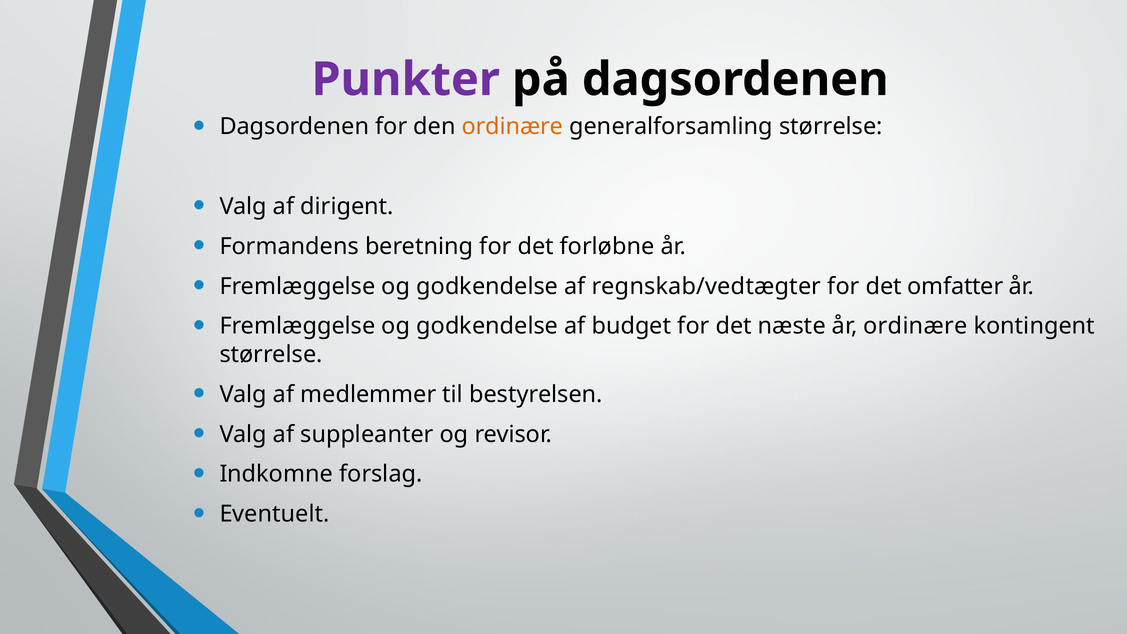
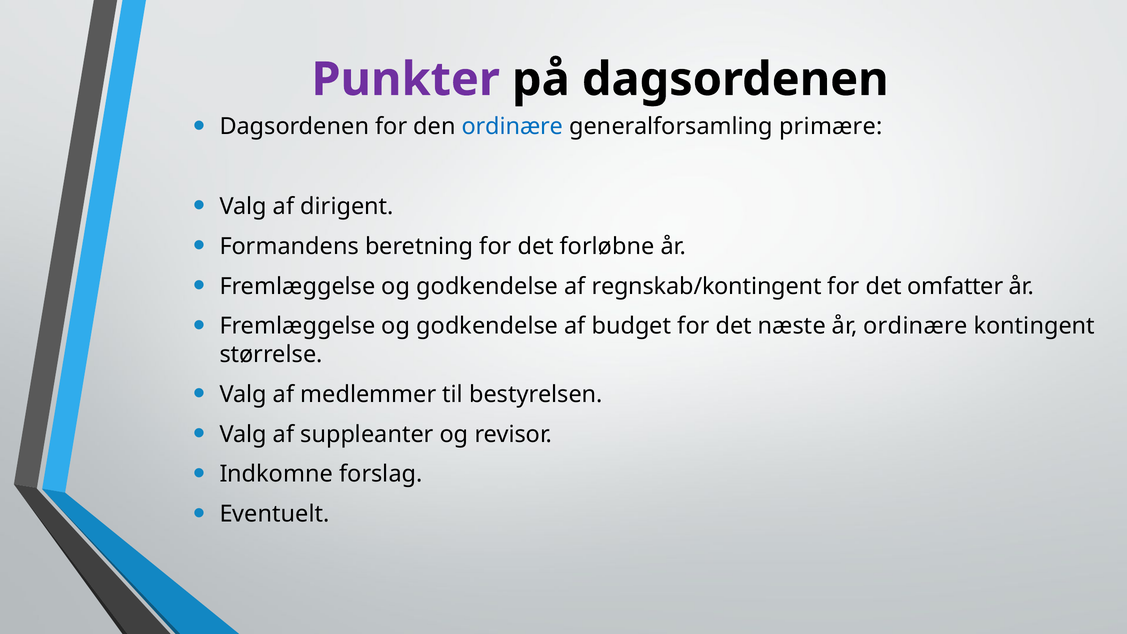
ordinære colour: orange -> blue (512, 126)
generalforsamling størrelse: størrelse -> primære (831, 126)
regnskab/vedtægter: regnskab/vedtægter -> regnskab/kontingent (707, 286)
